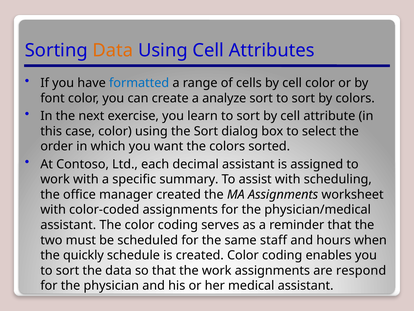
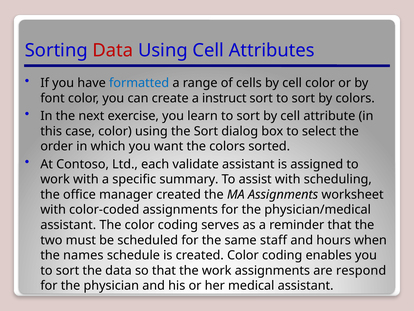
Data colour: orange -> red (113, 50)
analyze: analyze -> instruct (224, 98)
decimal: decimal -> validate (196, 164)
quickly: quickly -> names (83, 255)
